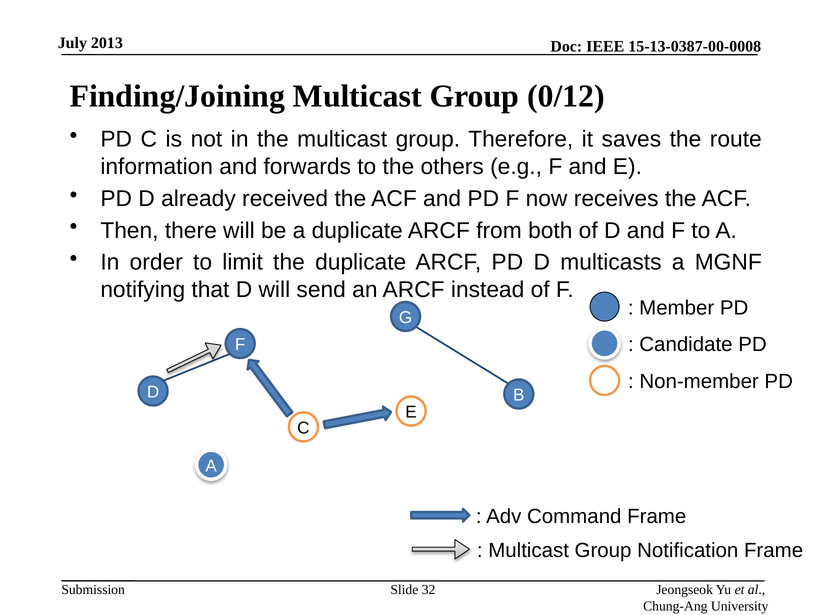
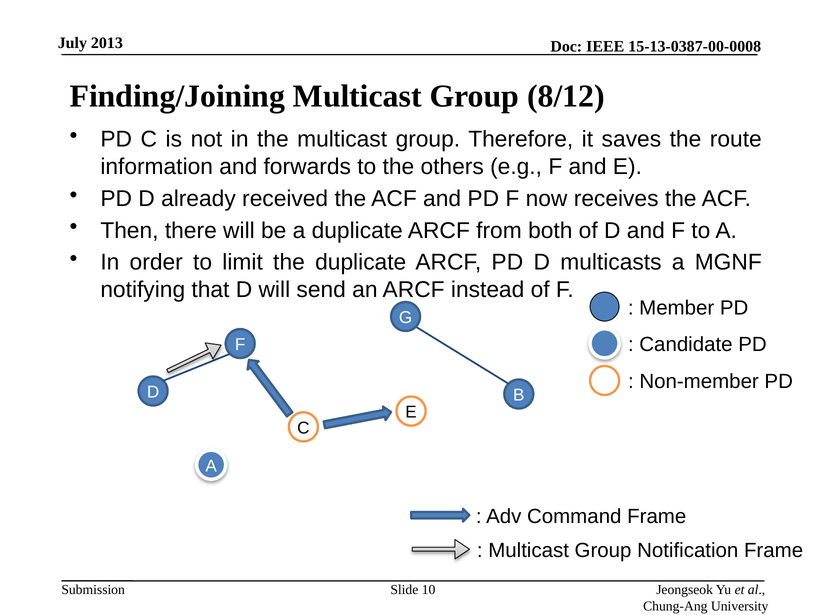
0/12: 0/12 -> 8/12 (566, 96)
32: 32 -> 10 (429, 589)
